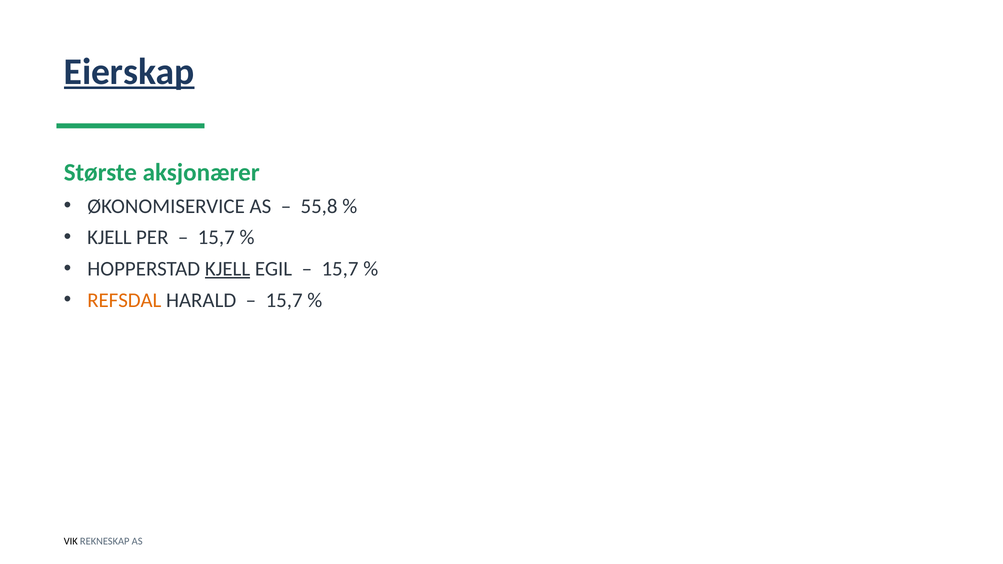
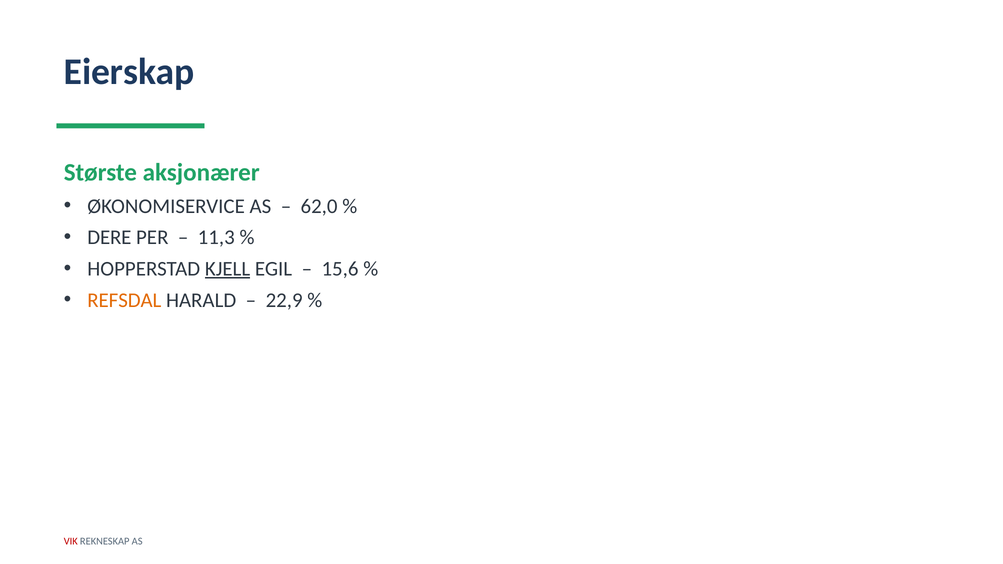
Eierskap underline: present -> none (129, 72)
55,8: 55,8 -> 62,0 (319, 206)
KJELL: KJELL -> DERE (109, 238)
15,7: 15,7 -> 11,3 (216, 238)
15,7: 15,7 -> 15,6 (340, 269)
15,7: 15,7 -> 22,9 (284, 300)
VIK colour: black -> red (71, 541)
